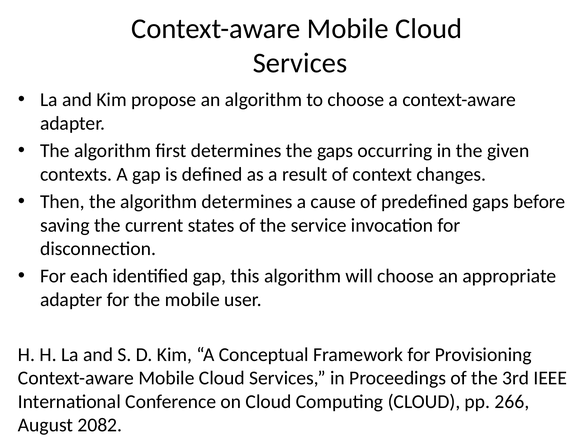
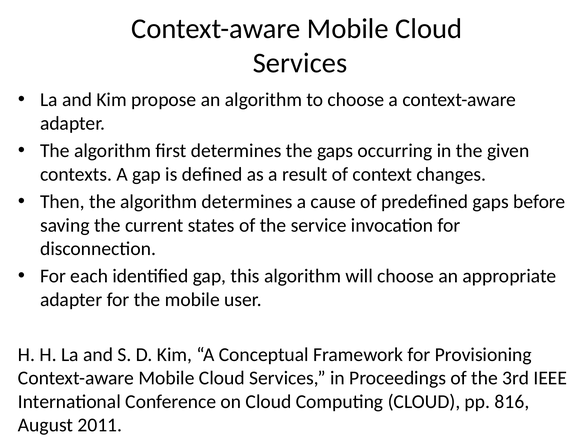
266: 266 -> 816 (512, 402)
2082: 2082 -> 2011 (100, 425)
